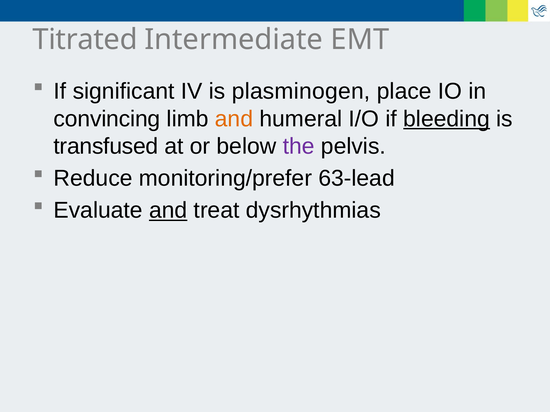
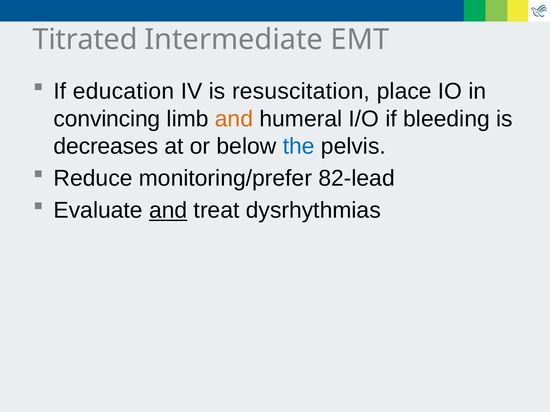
significant: significant -> education (124, 91)
plasminogen: plasminogen -> resuscitation (301, 91)
bleeding underline: present -> none (447, 119)
transfused: transfused -> decreases (106, 146)
the colour: purple -> blue (299, 146)
63-lead: 63-lead -> 82-lead (357, 179)
